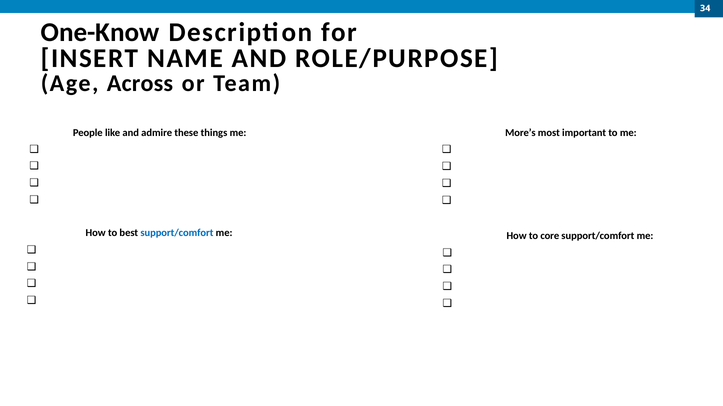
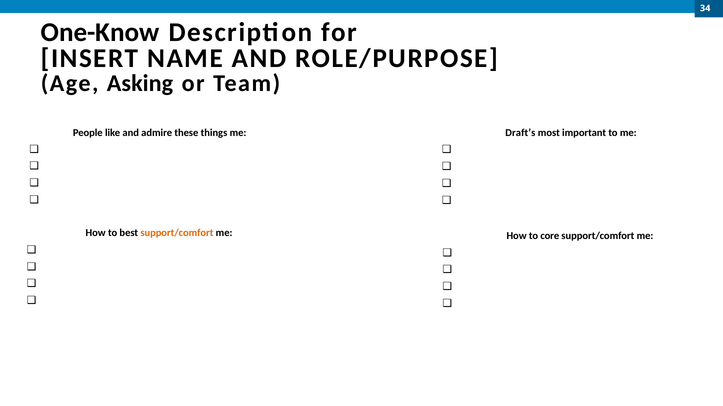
Across: Across -> Asking (140, 83)
More’s: More’s -> Draft’s (520, 133)
support/comfort colour: blue -> orange (177, 233)
